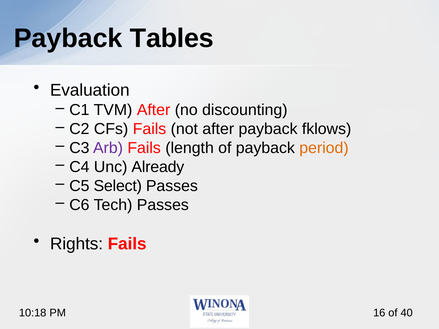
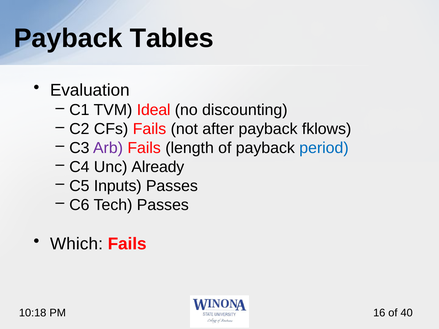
TVM After: After -> Ideal (154, 110)
period colour: orange -> blue (324, 148)
Select: Select -> Inputs (118, 186)
Rights: Rights -> Which (76, 244)
